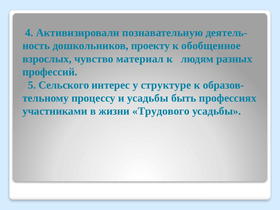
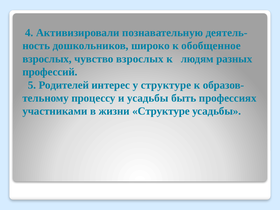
проекту: проекту -> широко (150, 46)
чувство материал: материал -> взрослых (140, 59)
Сельского: Сельского -> Родителей (64, 85)
жизни Трудового: Трудового -> Структуре (161, 111)
